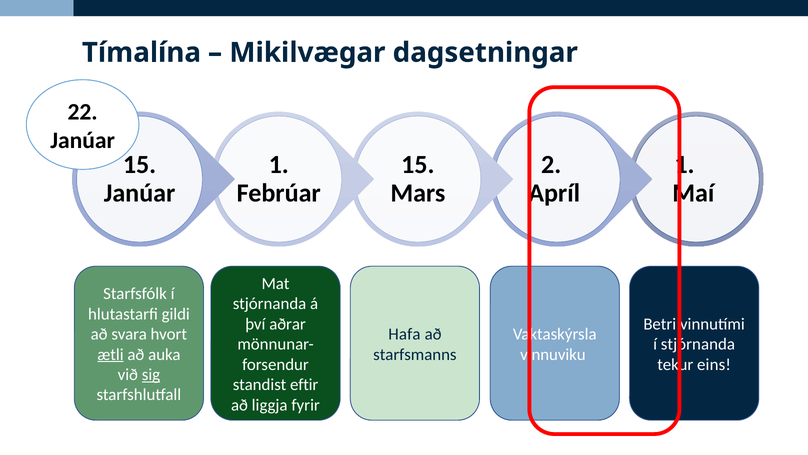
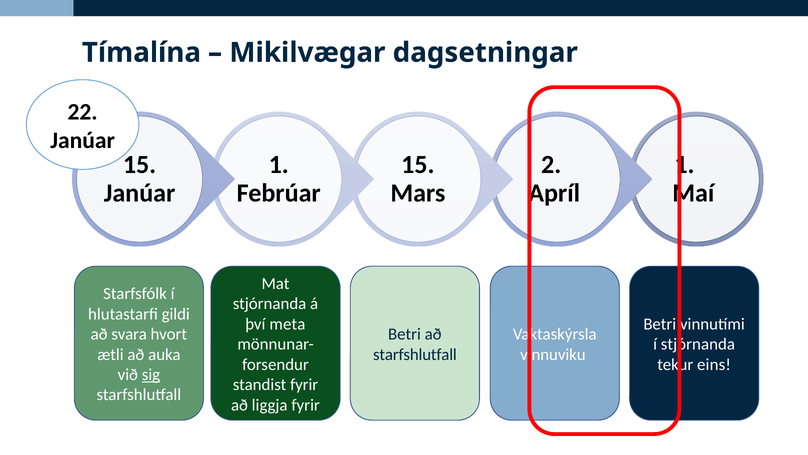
aðrar: aðrar -> meta (287, 324)
Hafa: Hafa -> Betri (405, 334)
ætli underline: present -> none (110, 354)
starfsmanns: starfsmanns -> starfshlutfall (415, 354)
standist eftir: eftir -> fyrir (304, 384)
